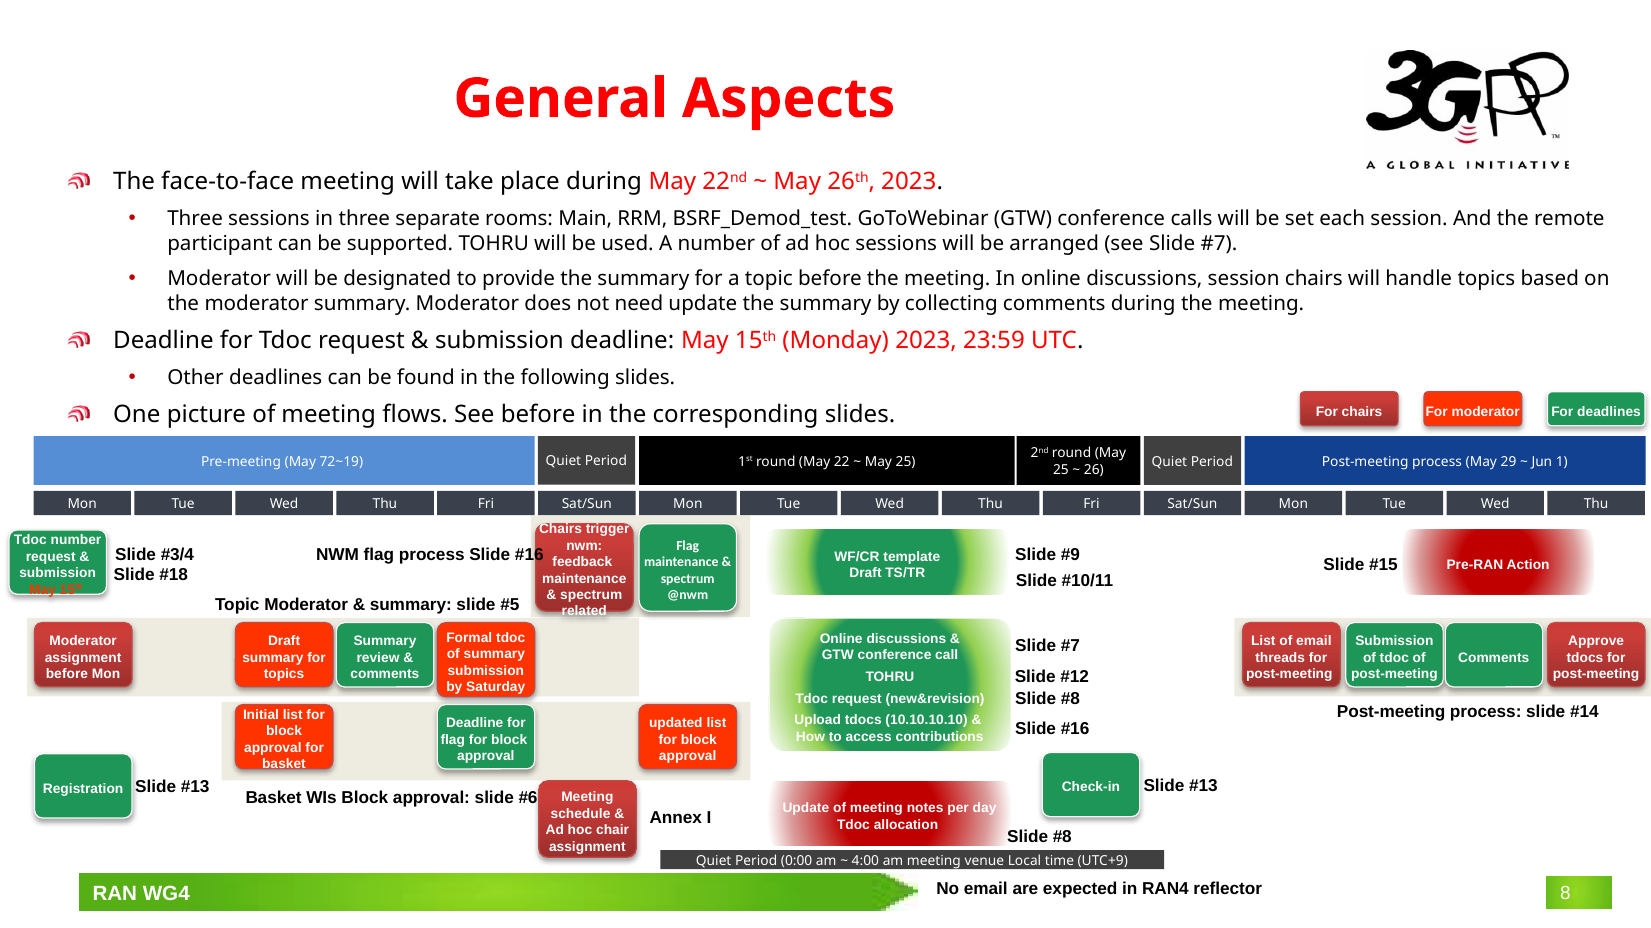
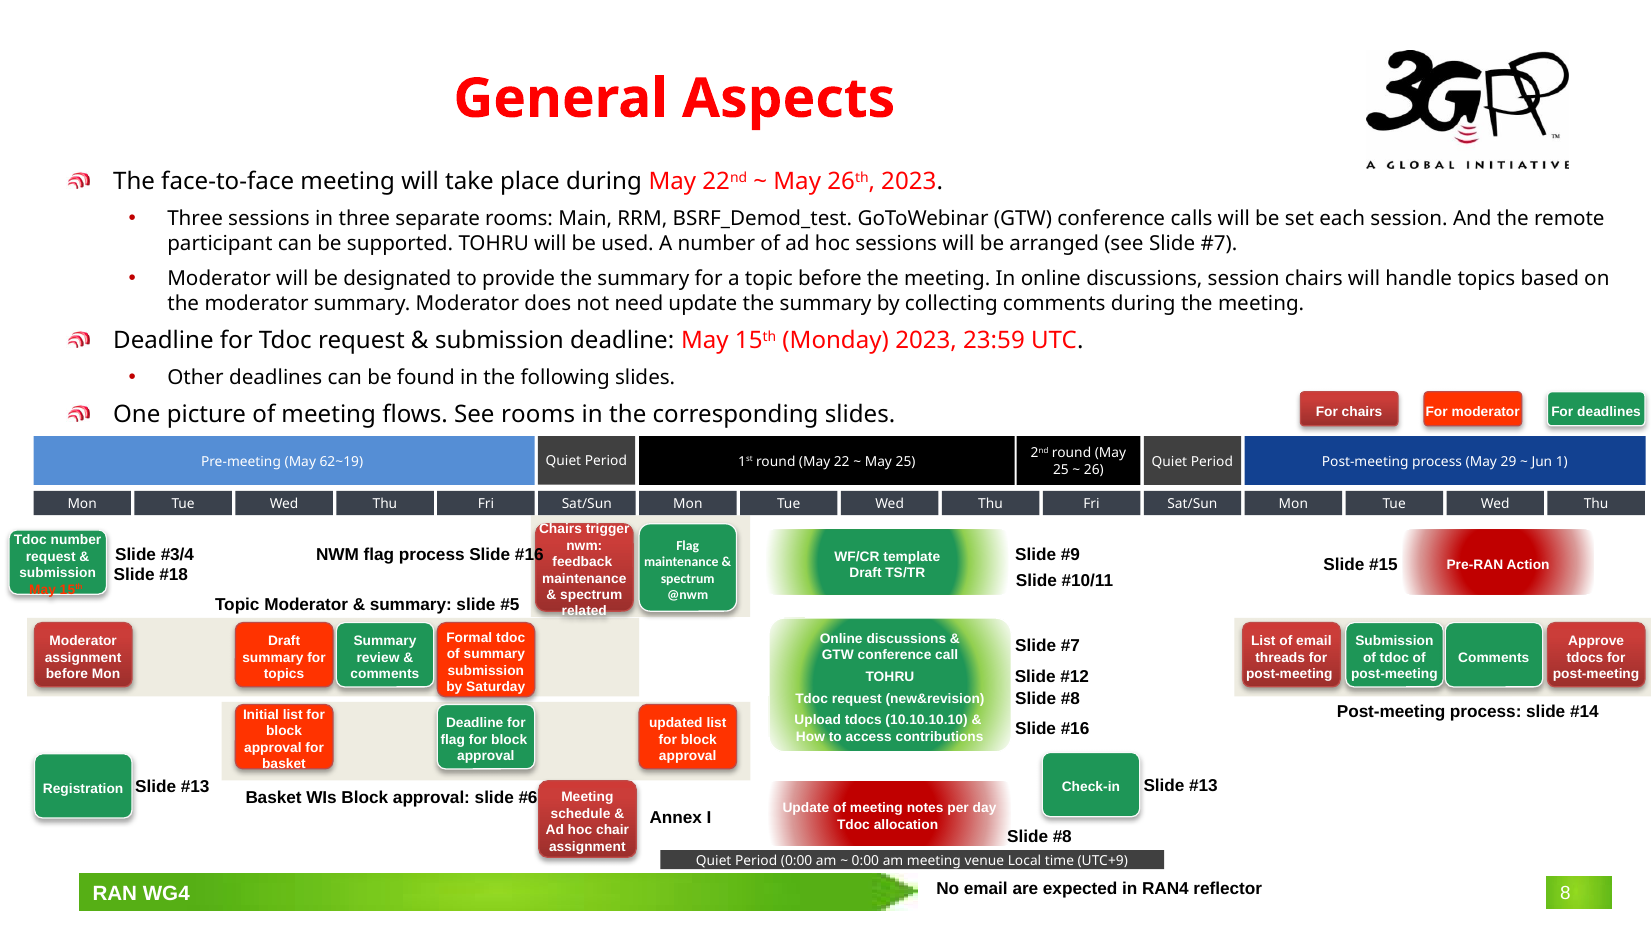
See before: before -> rooms (538, 415)
72~19: 72~19 -> 62~19 (341, 462)
4:00: 4:00 -> 0:00 (865, 861)
